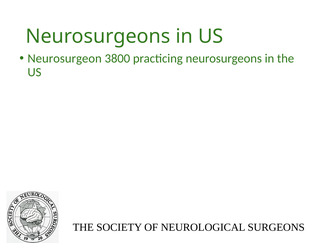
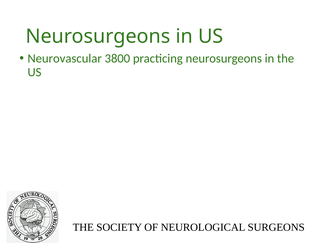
Neurosurgeon: Neurosurgeon -> Neurovascular (65, 59)
